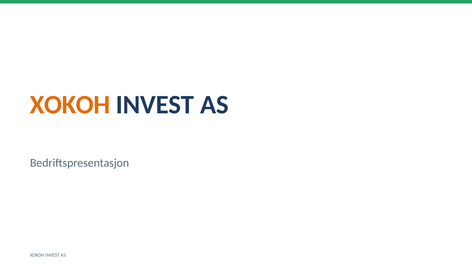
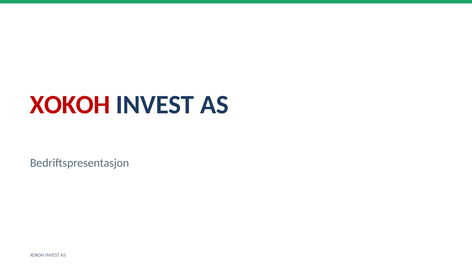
XOKOH colour: orange -> red (70, 105)
